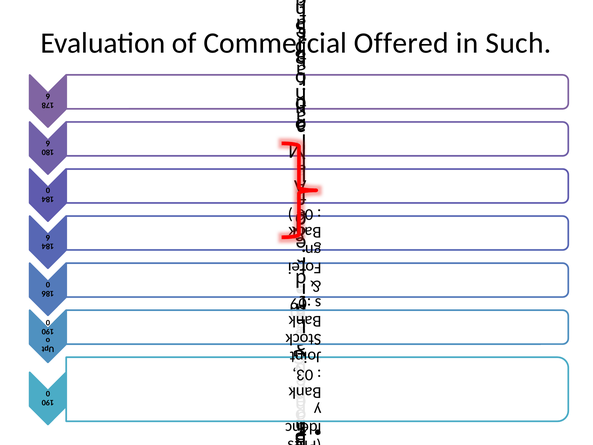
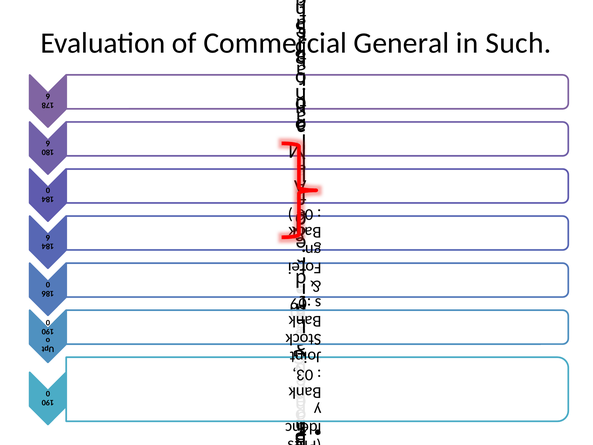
Offered: Offered -> General (401, 43)
